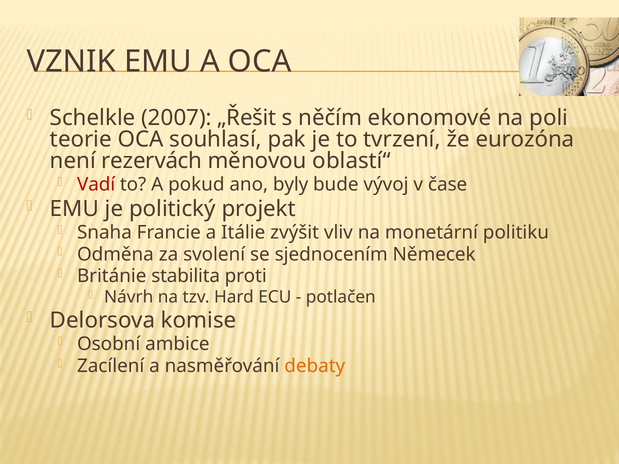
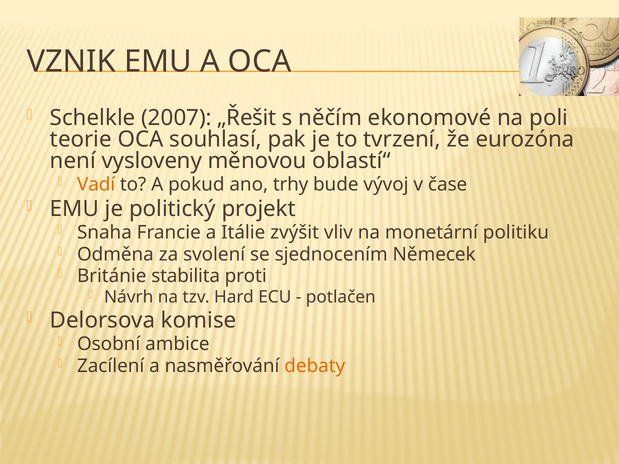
rezervách: rezervách -> vysloveny (152, 161)
Vadí colour: red -> orange (96, 185)
byly: byly -> trhy (291, 185)
